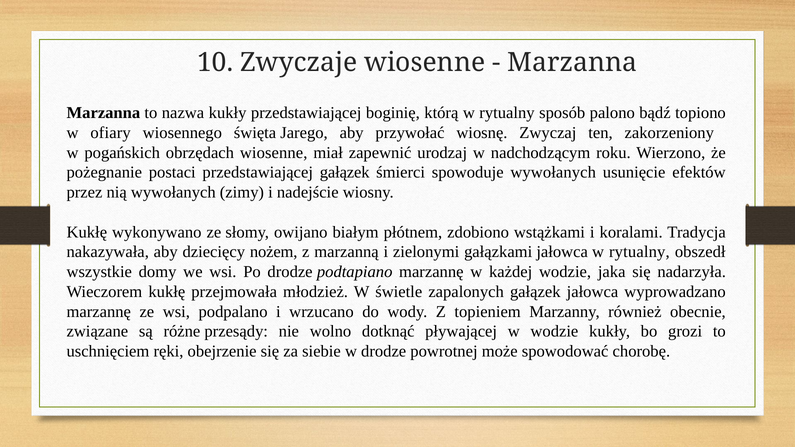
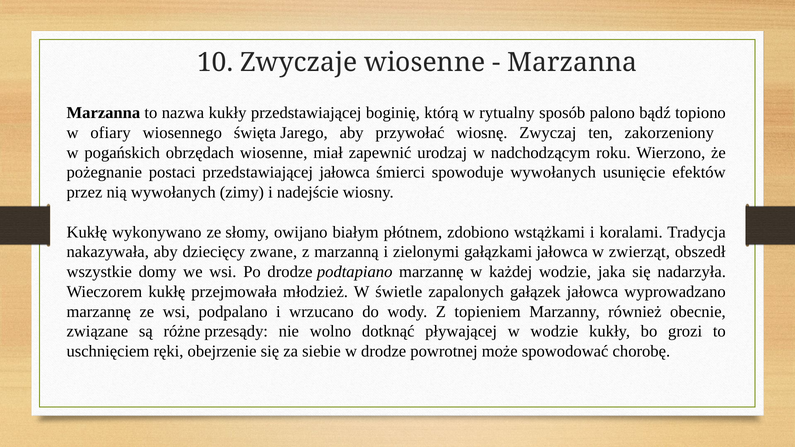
przedstawiającej gałązek: gałązek -> jałowca (345, 173)
nożem: nożem -> zwane (274, 252)
jałowca w rytualny: rytualny -> zwierząt (639, 252)
